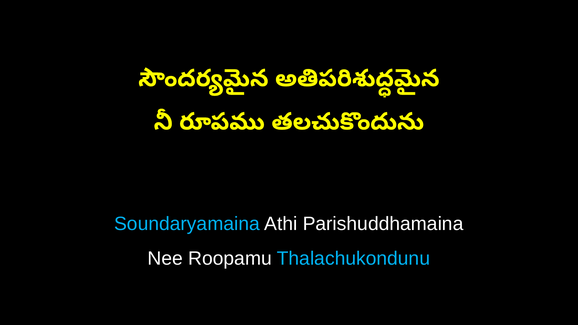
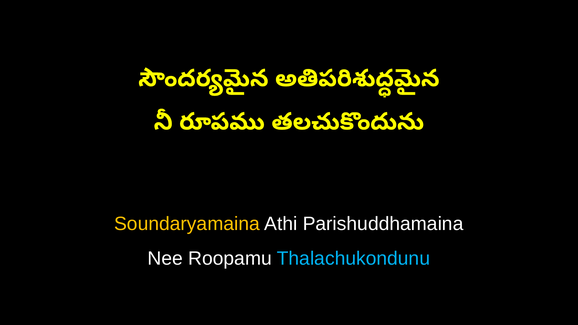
Soundaryamaina colour: light blue -> yellow (187, 224)
